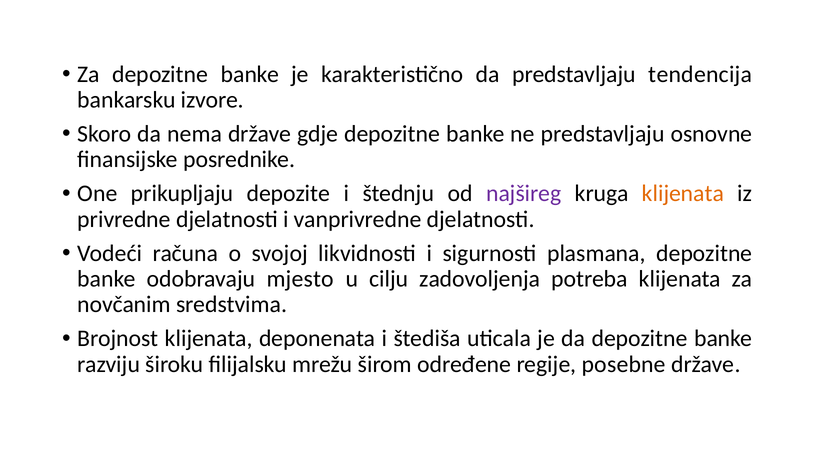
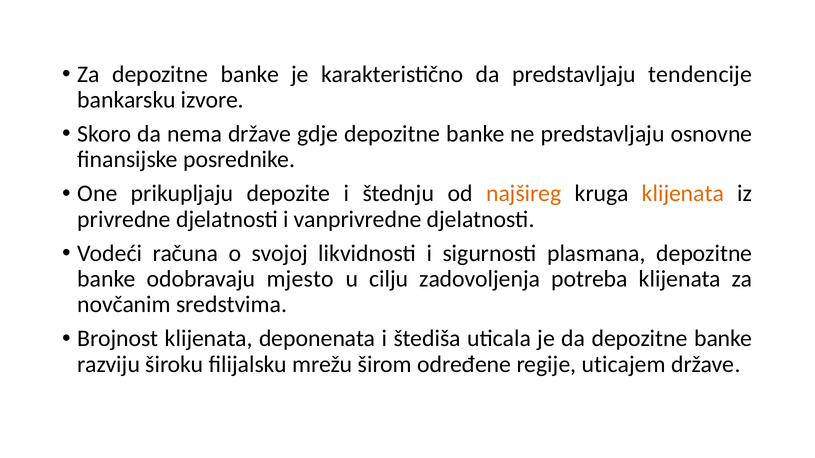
tendencija: tendencija -> tendencije (700, 74)
najšireg colour: purple -> orange (524, 194)
posebne: posebne -> uticajem (624, 365)
